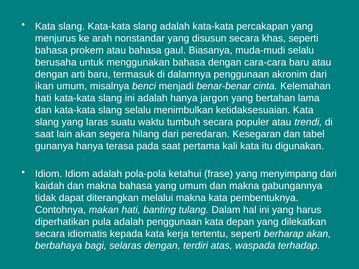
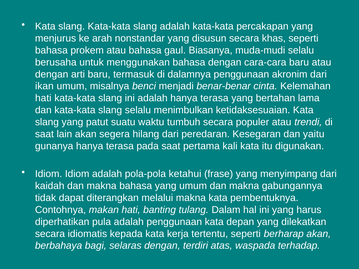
adalah hanya jargon: jargon -> terasa (214, 98)
laras: laras -> patut (97, 122)
tabel: tabel -> yaitu (314, 134)
